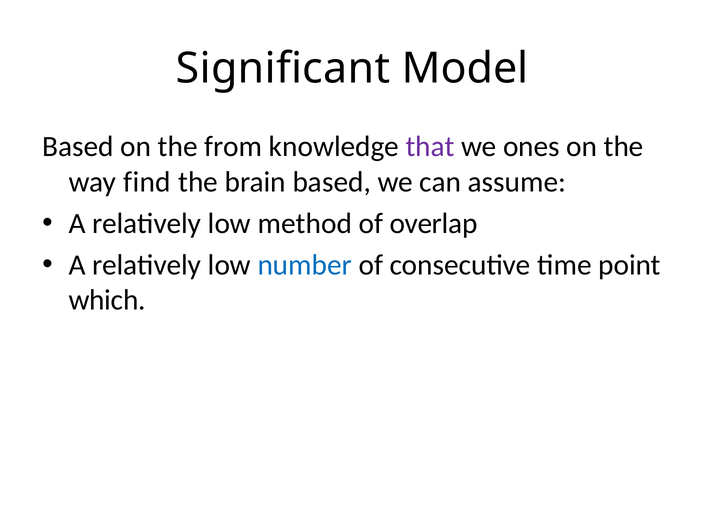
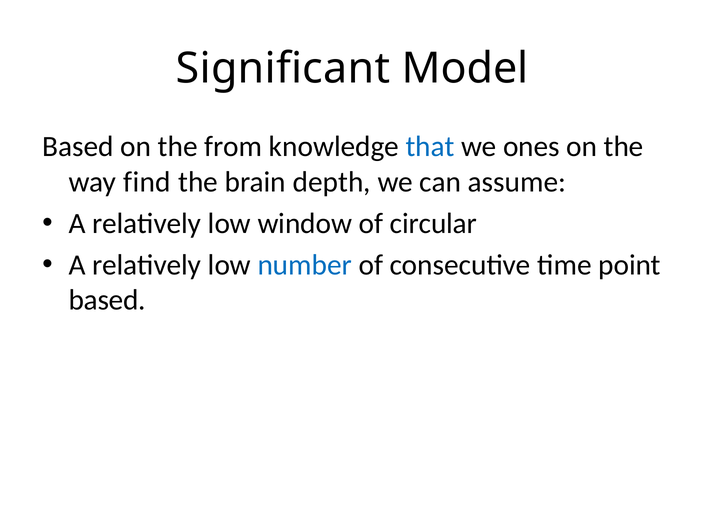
that colour: purple -> blue (430, 147)
brain based: based -> depth (332, 182)
method: method -> window (305, 223)
overlap: overlap -> circular (433, 223)
which: which -> based (107, 300)
